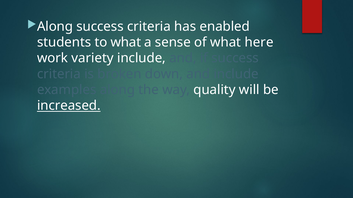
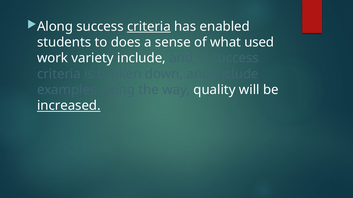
criteria underline: none -> present (149, 26)
to what: what -> does (126, 42)
here: here -> used (259, 42)
